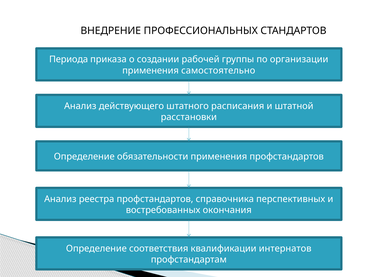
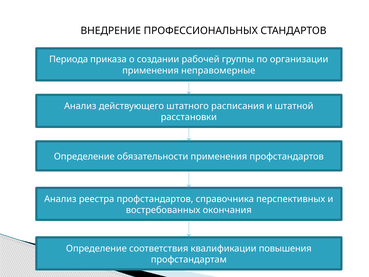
самостоятельно: самостоятельно -> неправомерные (218, 70)
интернатов: интернатов -> повышения (285, 248)
